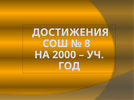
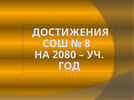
2000: 2000 -> 2080 (64, 55)
